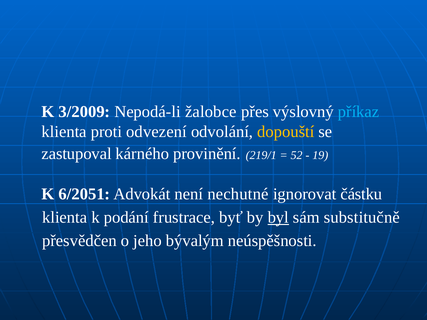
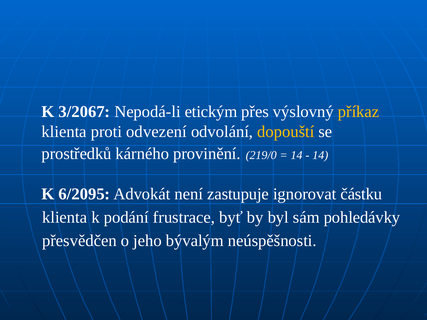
3/2009: 3/2009 -> 3/2067 (84, 112)
žalobce: žalobce -> etickým (211, 112)
příkaz colour: light blue -> yellow (359, 112)
zastupoval: zastupoval -> prostředků (77, 154)
219/1: 219/1 -> 219/0 (261, 156)
52: 52 -> 14 (297, 156)
19: 19 -> 14 (320, 156)
6/2051: 6/2051 -> 6/2095 (84, 194)
nechutné: nechutné -> zastupuje (238, 194)
byl underline: present -> none (278, 218)
substitučně: substitučně -> pohledávky (362, 218)
